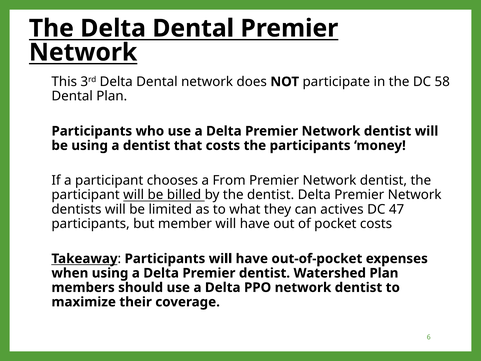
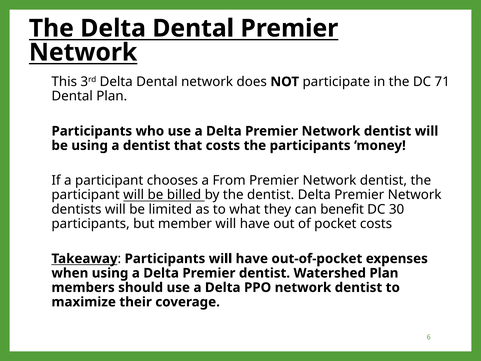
58: 58 -> 71 (442, 82)
actives: actives -> benefit (342, 209)
47: 47 -> 30 (397, 209)
